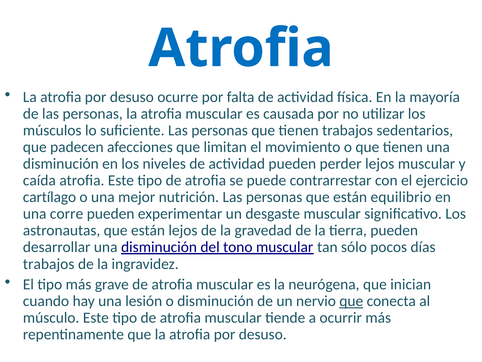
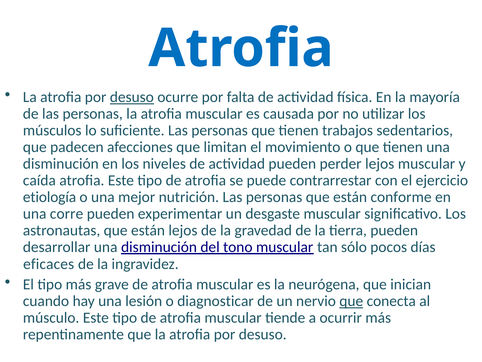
desuso underline: none -> present (132, 97)
cartílago: cartílago -> etiología (50, 197)
equilibrio: equilibrio -> conforme (401, 197)
trabajos: trabajos -> eficaces (49, 264)
o disminución: disminución -> diagnosticar (216, 301)
